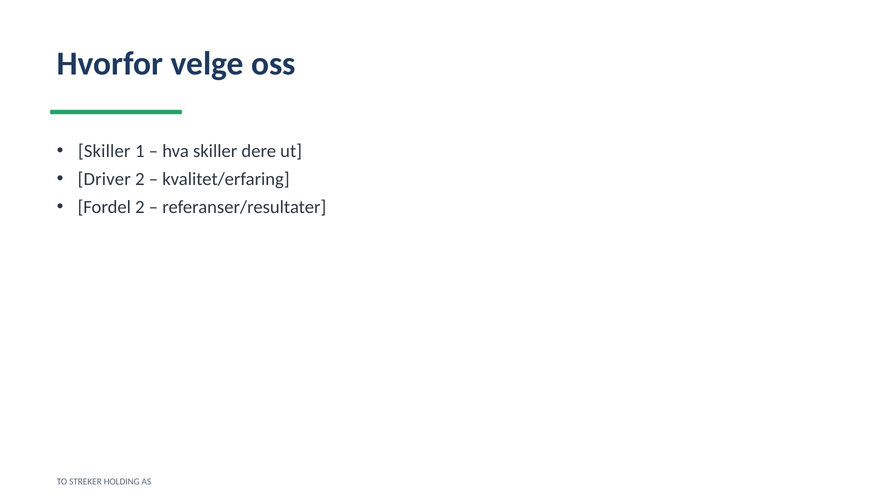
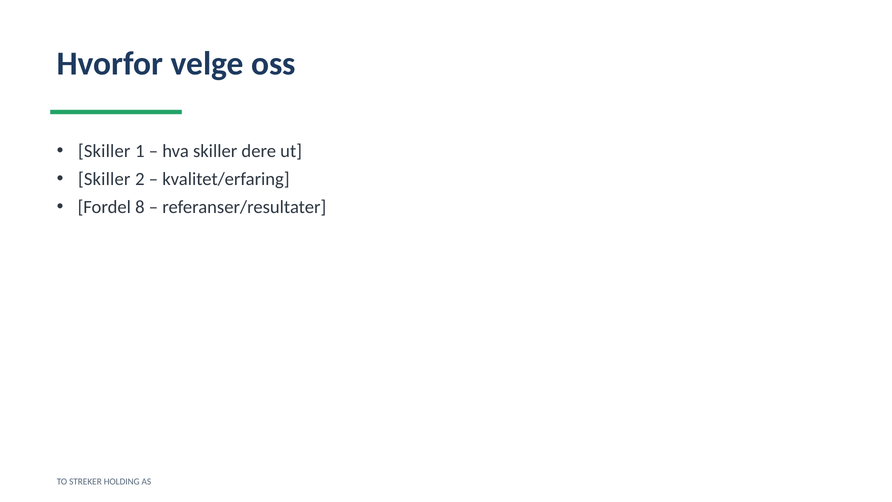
Driver: Driver -> Skiller (104, 179)
Fordel 2: 2 -> 8 (140, 207)
